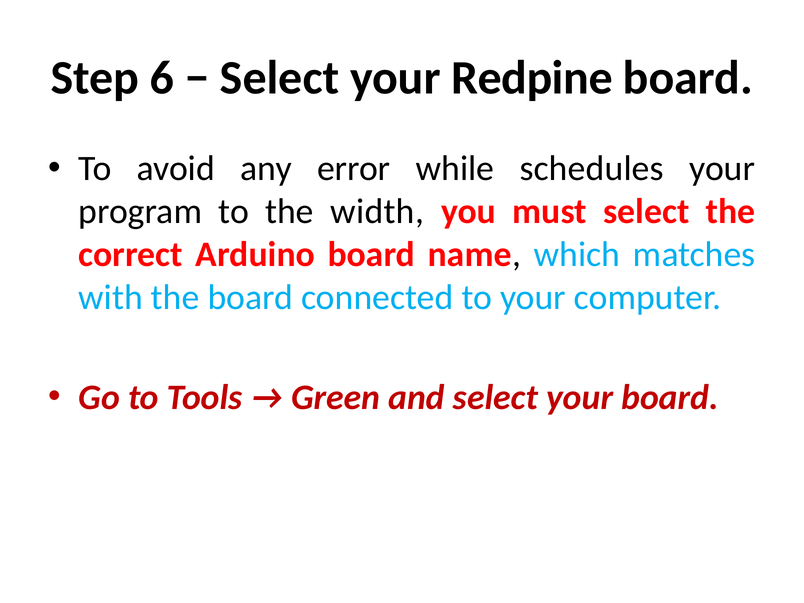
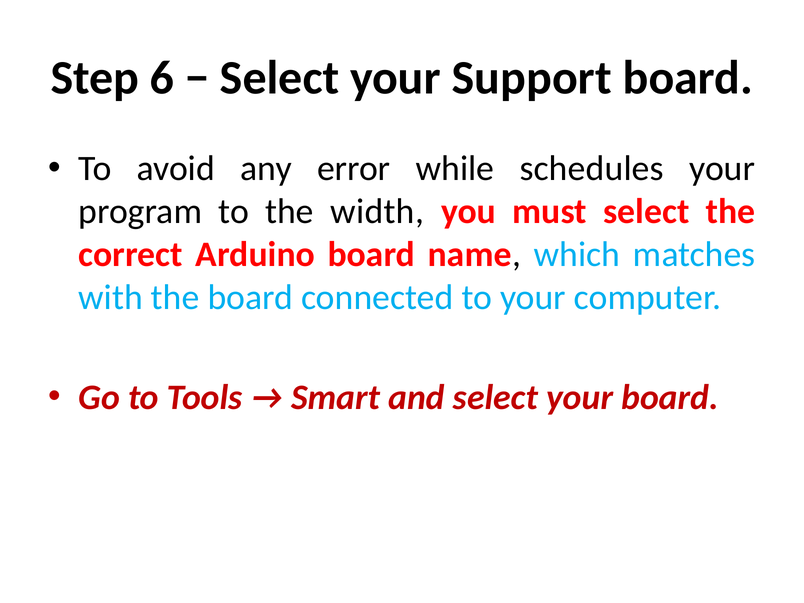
Redpine: Redpine -> Support (532, 78)
Green: Green -> Smart (336, 397)
